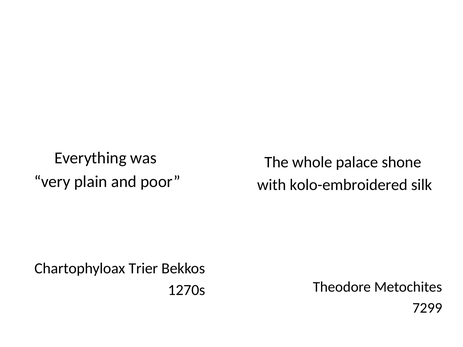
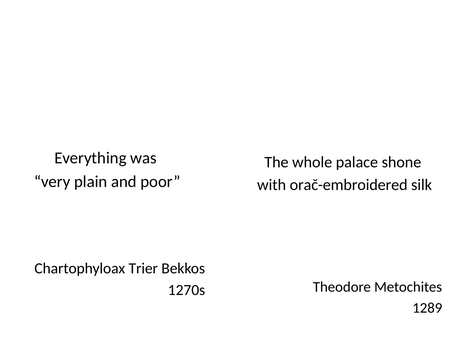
kolo-embroidered: kolo-embroidered -> orač-embroidered (349, 185)
7299: 7299 -> 1289 (427, 308)
